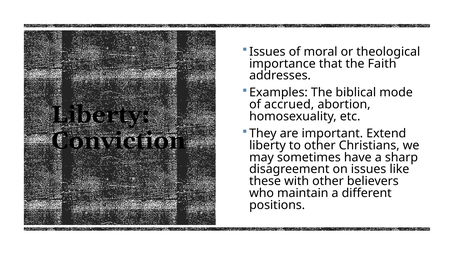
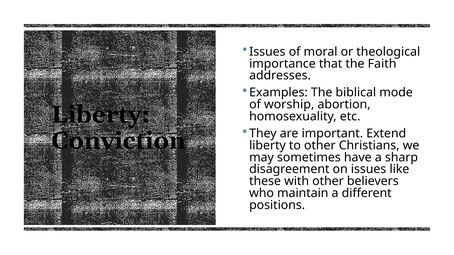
accrued: accrued -> worship (289, 105)
